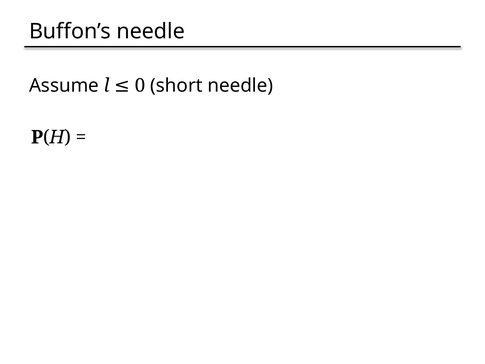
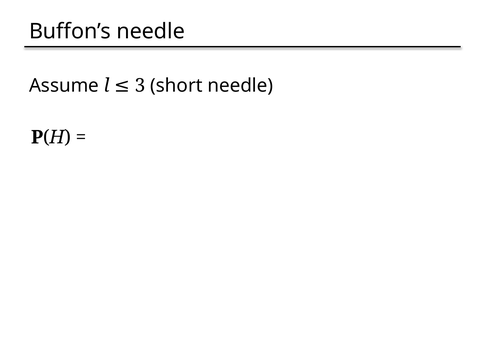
0: 0 -> 3 (140, 85)
